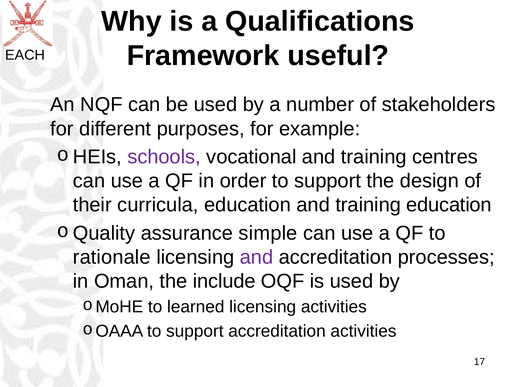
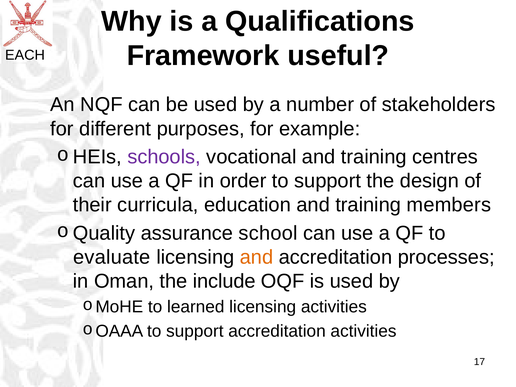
training education: education -> members (449, 205)
simple: simple -> school (268, 233)
rationale: rationale -> evaluate (112, 257)
and colour: purple -> orange (257, 257)
